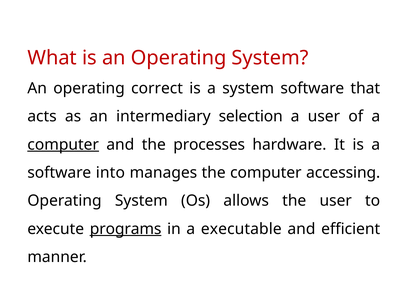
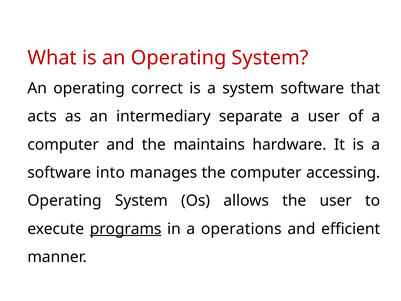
selection: selection -> separate (251, 116)
computer underline: present -> none (63, 144)
processes: processes -> maintains (209, 144)
executable: executable -> operations (241, 229)
